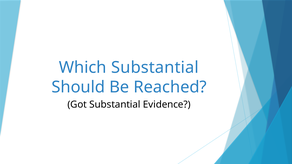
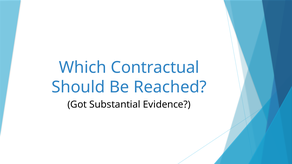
Which Substantial: Substantial -> Contractual (155, 67)
